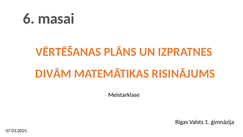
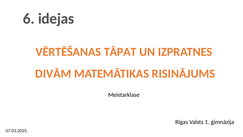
masai: masai -> idejas (56, 19)
PLĀNS: PLĀNS -> TĀPAT (120, 52)
